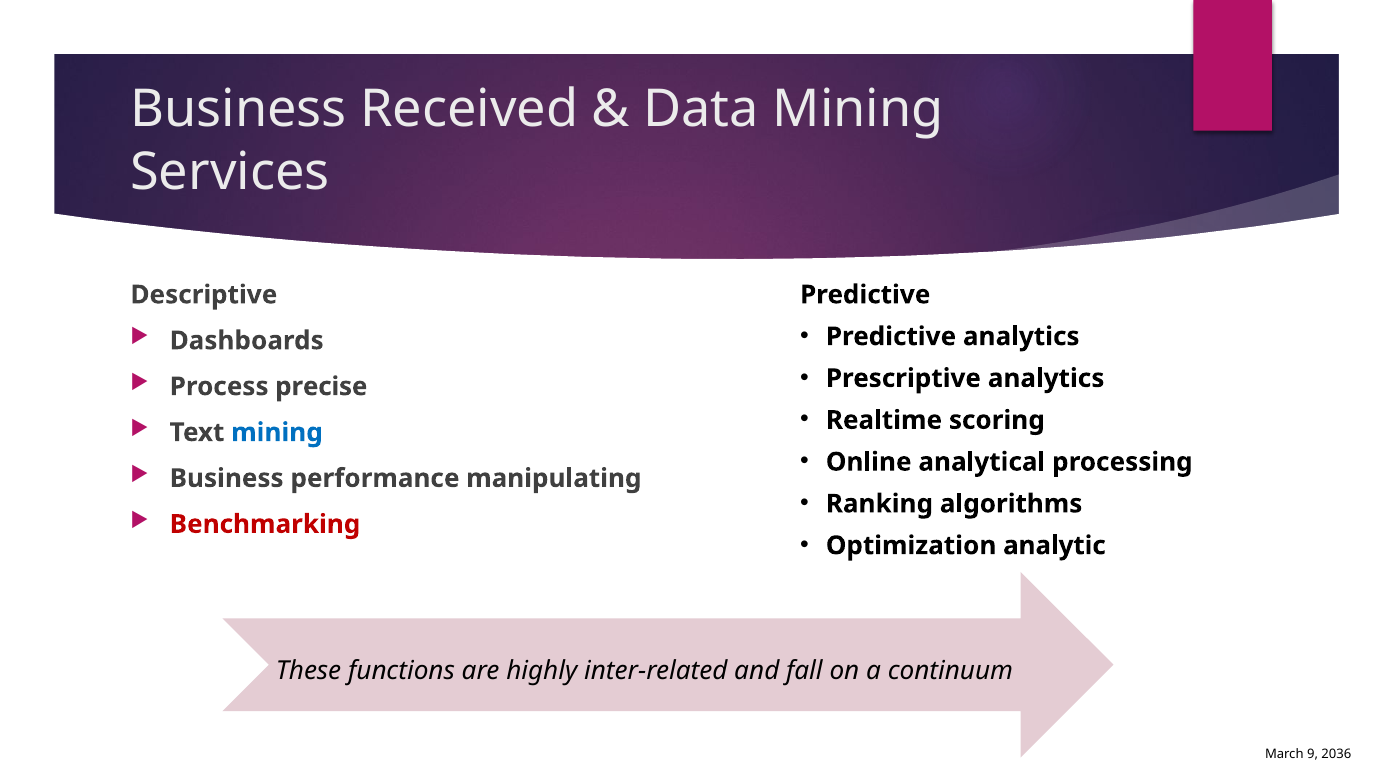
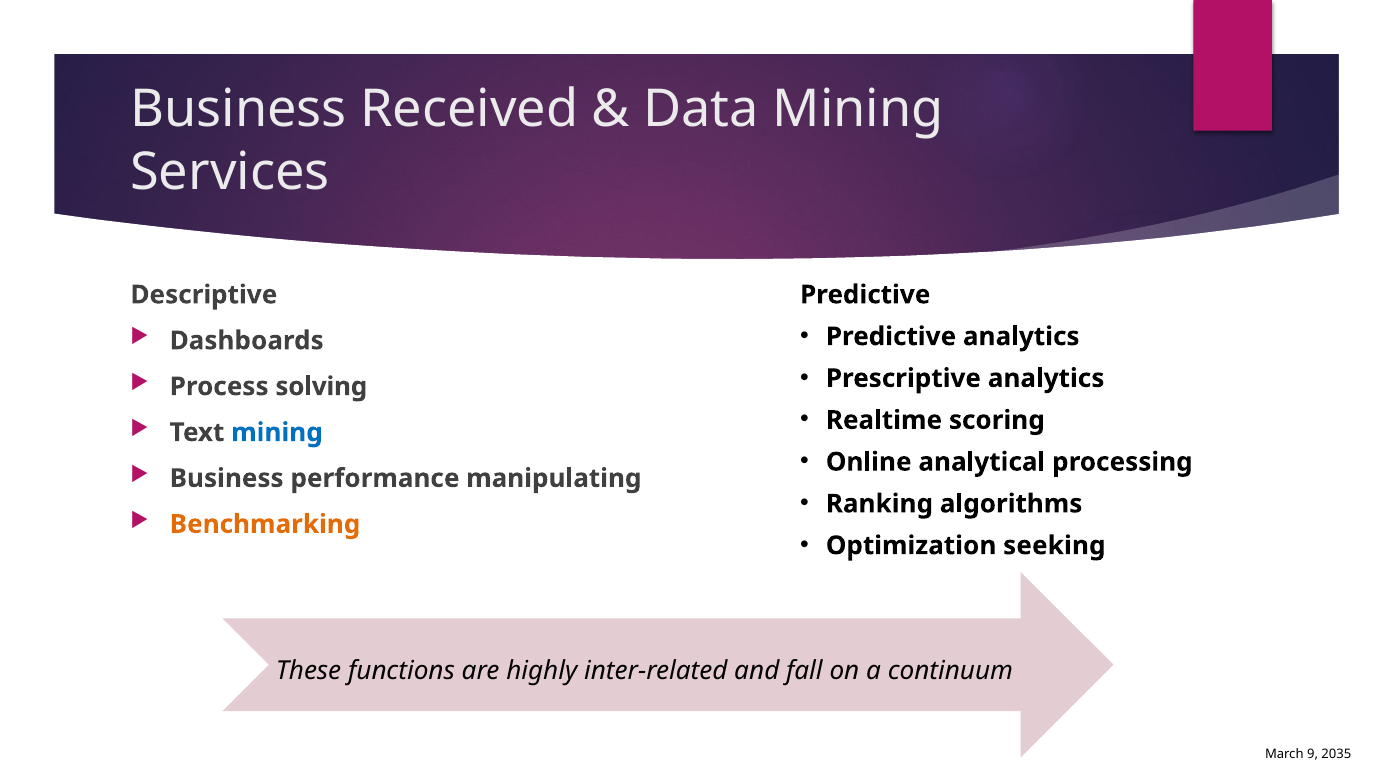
precise: precise -> solving (321, 387)
Benchmarking colour: red -> orange (265, 524)
analytic: analytic -> seeking (1054, 546)
2036: 2036 -> 2035 (1336, 754)
